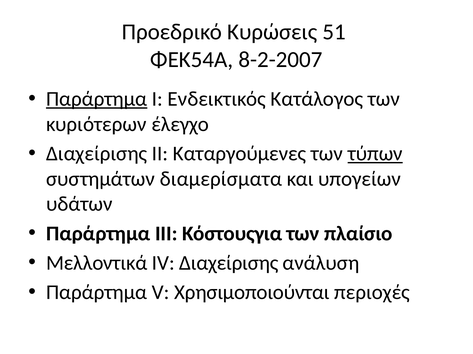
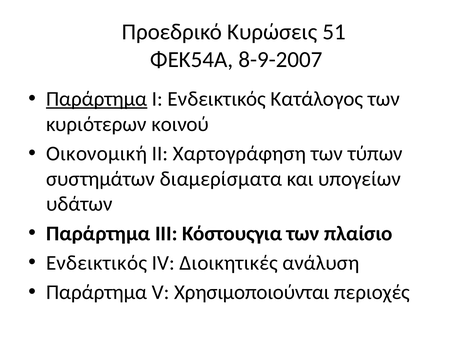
8-2-2007: 8-2-2007 -> 8-9-2007 (280, 60)
έλεγχο: έλεγχο -> κοινού (180, 124)
Διαχείρισης: Διαχείρισης -> Οικονομική (97, 154)
Καταργούμενες: Καταργούμενες -> Χαρτογράφηση (240, 154)
τύπων underline: present -> none (375, 154)
Μελλοντικά: Μελλοντικά -> Ενδεικτικός (97, 263)
IV Διαχείρισης: Διαχείρισης -> Διοικητικές (229, 263)
